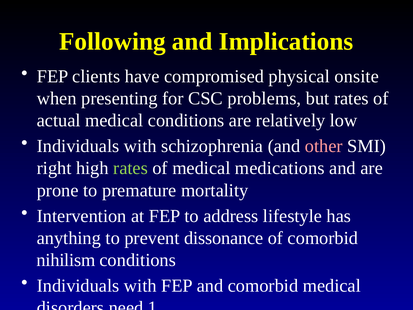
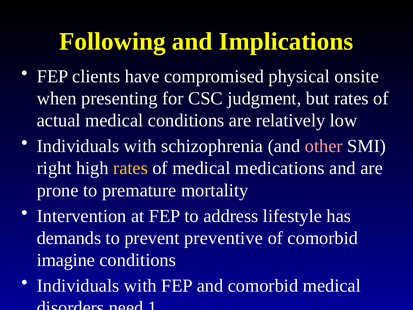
problems: problems -> judgment (264, 98)
rates colour: light green -> yellow (131, 168)
anything: anything -> demands (69, 238)
dissonance: dissonance -> preventive (224, 238)
nihilism: nihilism -> imagine (66, 260)
